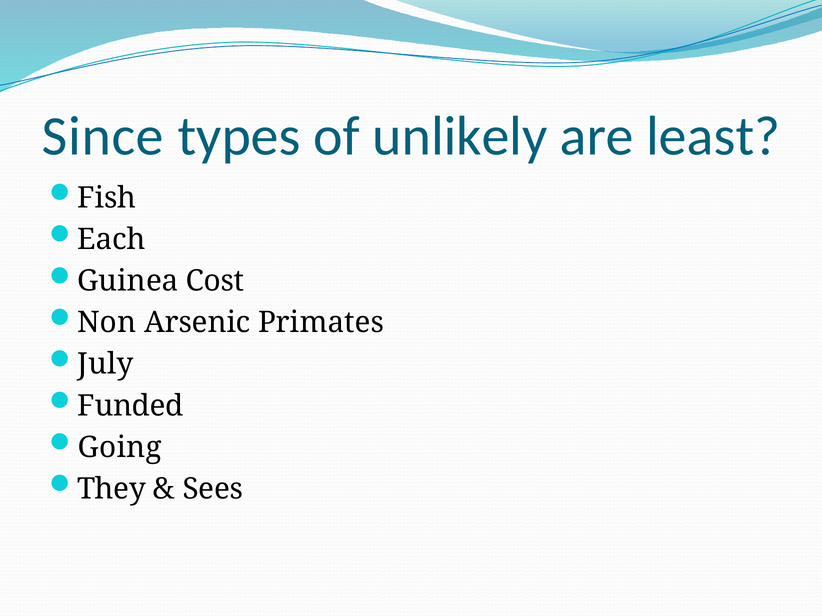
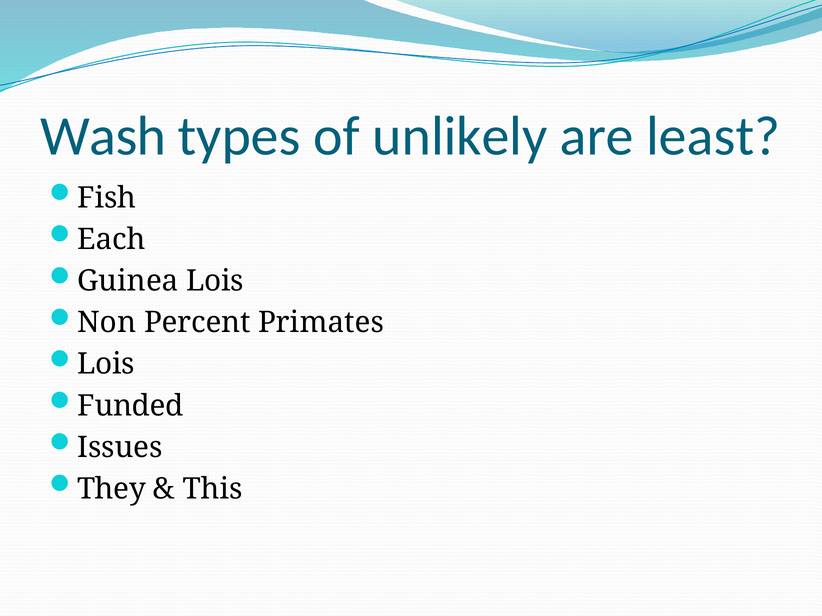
Since: Since -> Wash (103, 136)
Guinea Cost: Cost -> Lois (215, 281)
Arsenic: Arsenic -> Percent (197, 323)
July: July -> Lois (106, 364)
Going: Going -> Issues (120, 448)
Sees: Sees -> This (213, 489)
